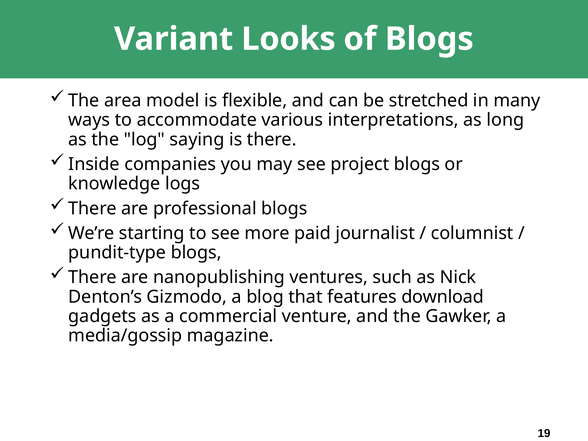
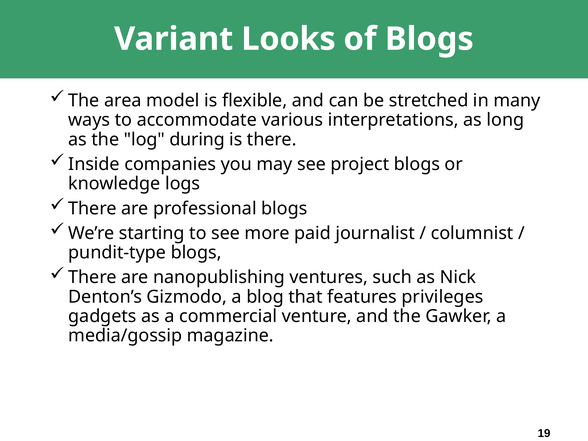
saying: saying -> during (197, 139)
download: download -> privileges (442, 297)
